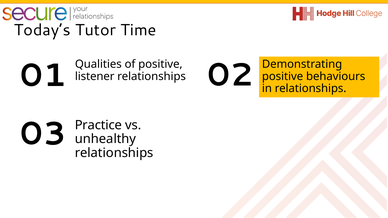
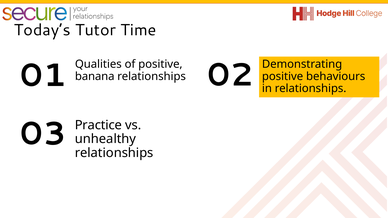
listener: listener -> banana (95, 76)
